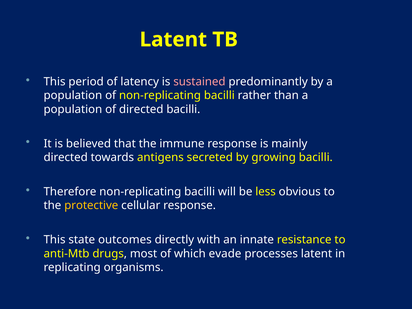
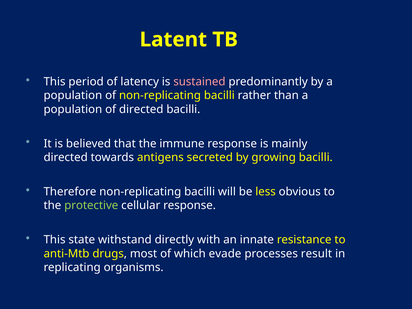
protective colour: yellow -> light green (91, 205)
outcomes: outcomes -> withstand (125, 240)
processes latent: latent -> result (316, 254)
